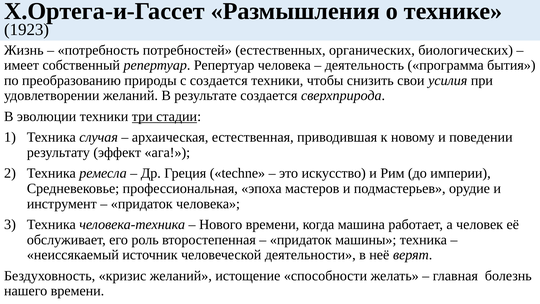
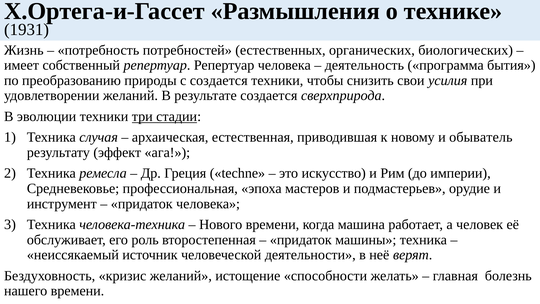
1923: 1923 -> 1931 (27, 29)
поведении: поведении -> обыватель (481, 137)
